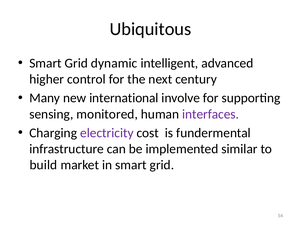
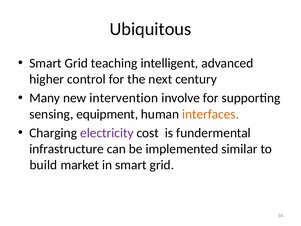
dynamic: dynamic -> teaching (114, 63)
international: international -> intervention (124, 98)
monitored: monitored -> equipment (107, 114)
interfaces colour: purple -> orange (211, 114)
